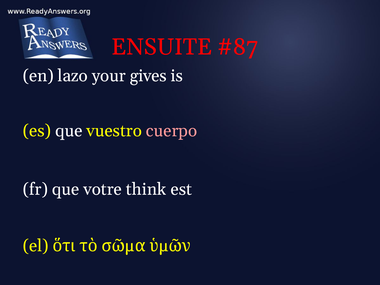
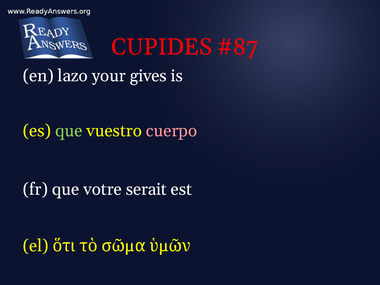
ENSUITE: ENSUITE -> CUPIDES (162, 47)
que colour: white -> light green (69, 131)
think: think -> serait (146, 189)
